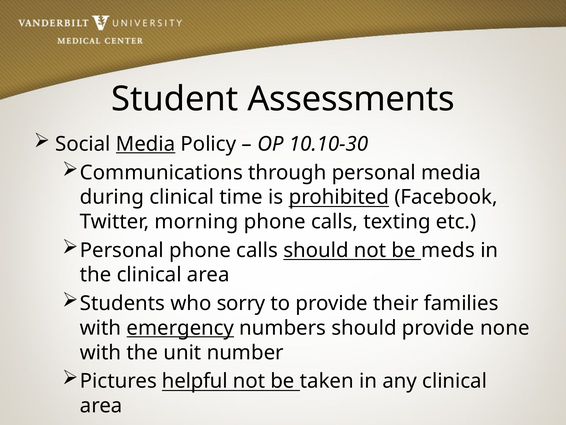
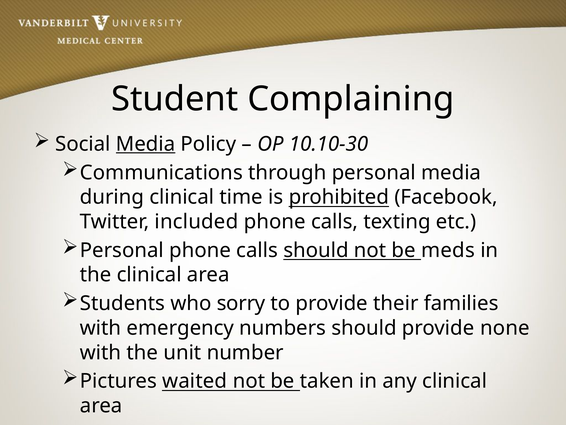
Assessments: Assessments -> Complaining (351, 99)
morning: morning -> included (196, 221)
emergency underline: present -> none (180, 328)
helpful: helpful -> waited (195, 381)
